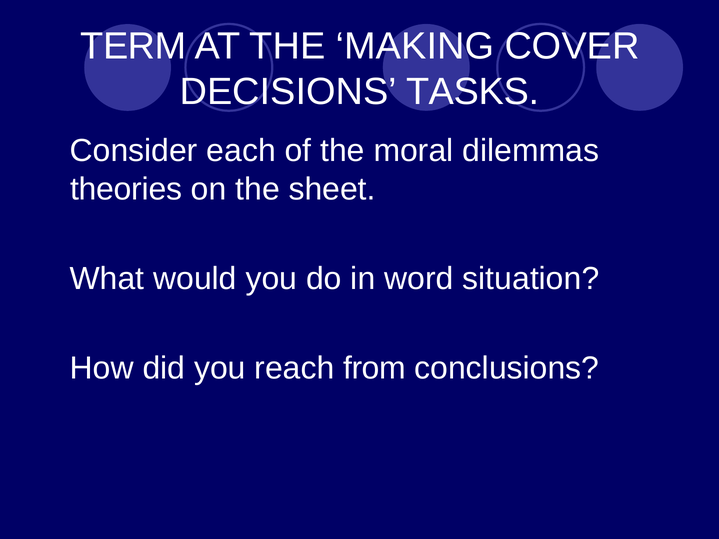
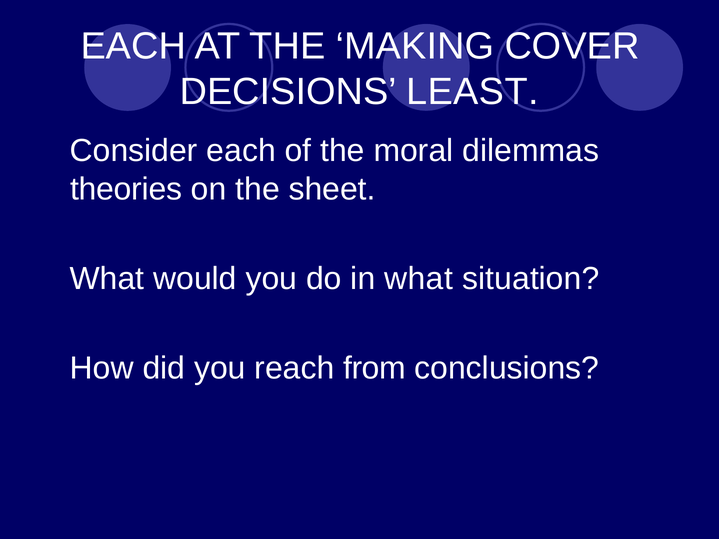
TERM: TERM -> EACH (133, 46)
TASKS: TASKS -> LEAST (472, 92)
in word: word -> what (419, 279)
